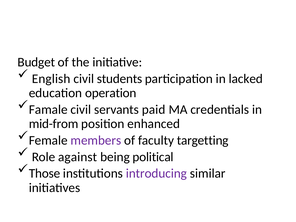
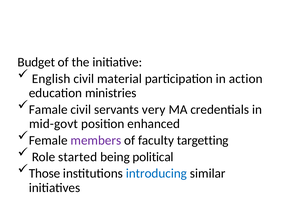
students: students -> material (119, 79)
lacked: lacked -> action (246, 79)
operation: operation -> ministries (111, 93)
paid: paid -> very (154, 109)
mid-from: mid-from -> mid-govt (53, 124)
against: against -> started (78, 157)
introducing colour: purple -> blue (156, 173)
